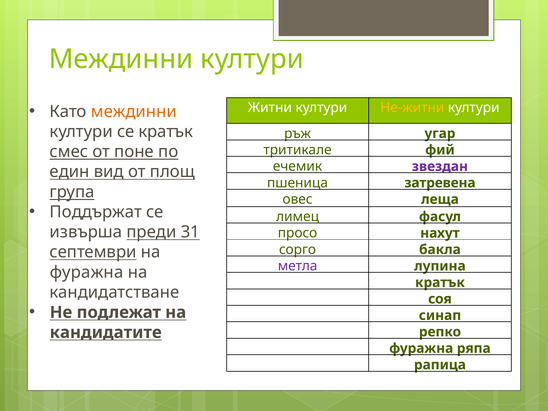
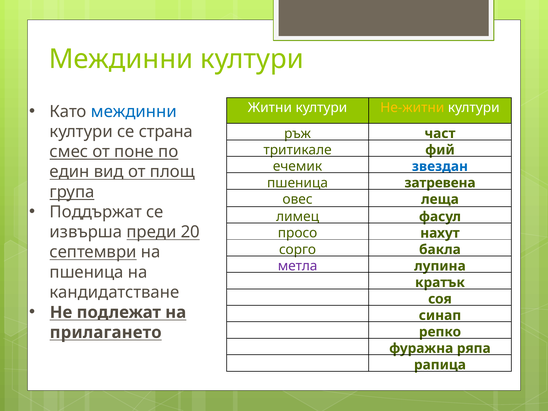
междинни colour: orange -> blue (134, 111)
се кратък: кратък -> страна (166, 132)
угар: угар -> част (440, 133)
звездан colour: purple -> blue (440, 166)
31: 31 -> 20 (190, 232)
фуражна: фуражна -> пшеница (87, 272)
кандидатите: кандидатите -> прилагането (106, 332)
